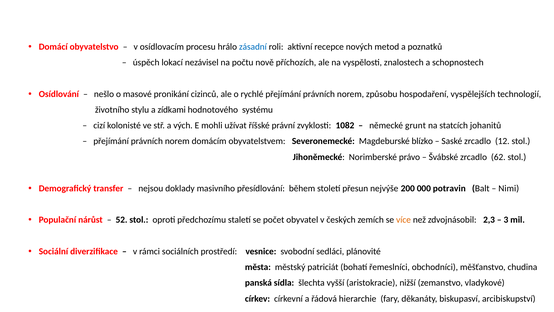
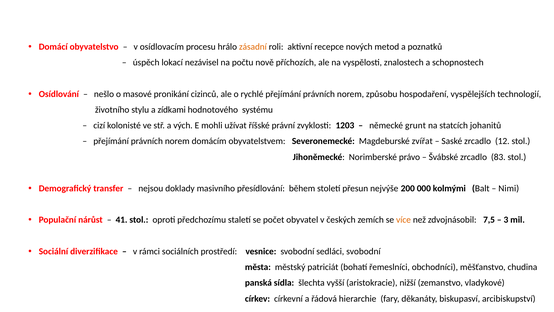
zásadní colour: blue -> orange (253, 47)
1082: 1082 -> 1203 (345, 125)
blízko: blízko -> zvířat (422, 141)
62: 62 -> 83 (498, 157)
potravin: potravin -> kolmými (449, 188)
52: 52 -> 41 (122, 220)
2,3: 2,3 -> 7,5 (489, 220)
sedláci plánovité: plánovité -> svobodní (363, 251)
